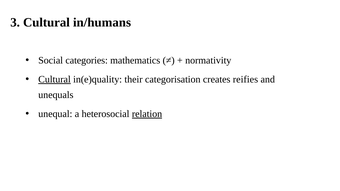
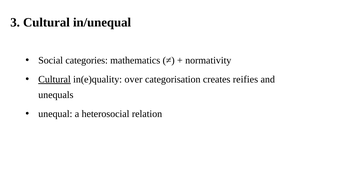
in/humans: in/humans -> in/unequal (102, 22)
their: their -> over (133, 80)
relation underline: present -> none (147, 114)
